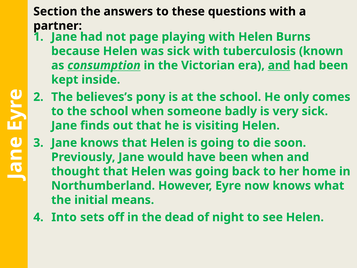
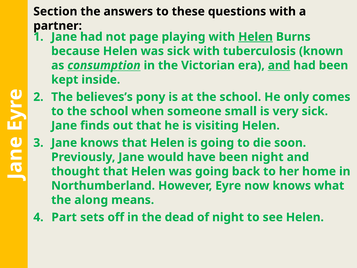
Helen underline: none -> present (256, 37)
badly: badly -> small (241, 111)
been when: when -> night (267, 157)
initial: initial -> along (91, 200)
Into: Into -> Part (64, 217)
